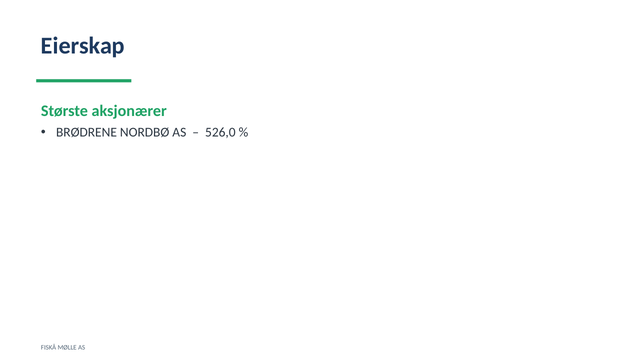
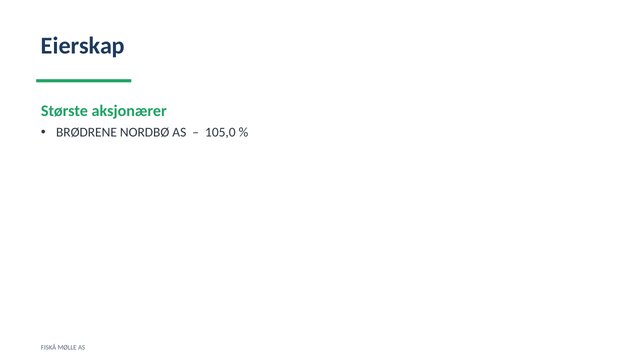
526,0: 526,0 -> 105,0 (220, 132)
